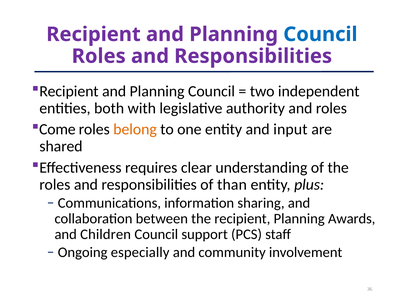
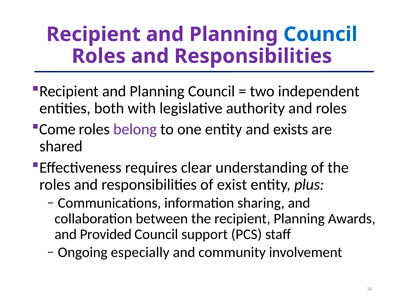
belong colour: orange -> purple (135, 129)
input: input -> exists (291, 129)
than: than -> exist (232, 185)
Children: Children -> Provided (106, 234)
